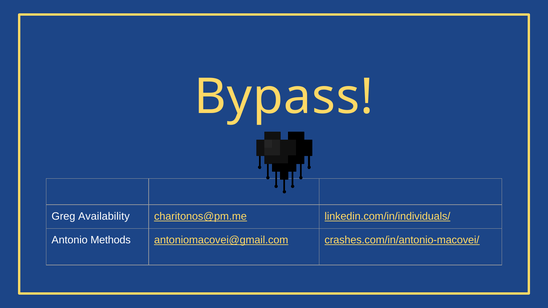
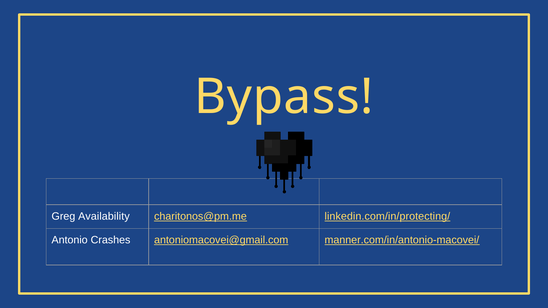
linkedin.com/in/individuals/: linkedin.com/in/individuals/ -> linkedin.com/in/protecting/ (387, 217)
Methods: Methods -> Crashes (111, 240)
crashes.com/in/antonio-macovei/: crashes.com/in/antonio-macovei/ -> manner.com/in/antonio-macovei/ (402, 240)
